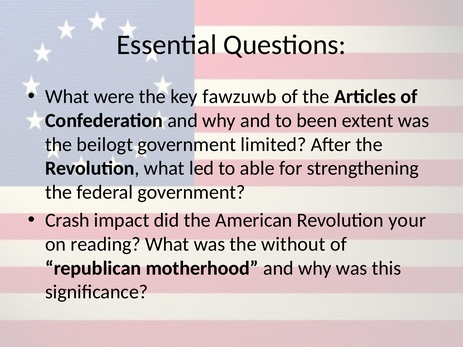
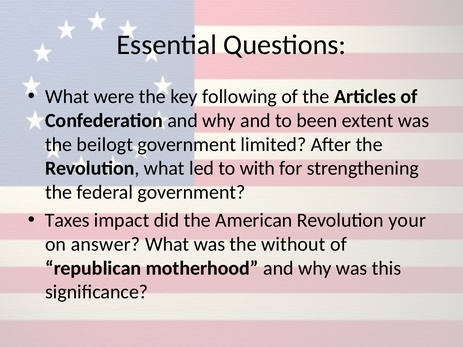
fawzuwb: fawzuwb -> following (240, 97)
able: able -> with (257, 169)
Crash: Crash -> Taxes (67, 220)
reading: reading -> answer (106, 244)
